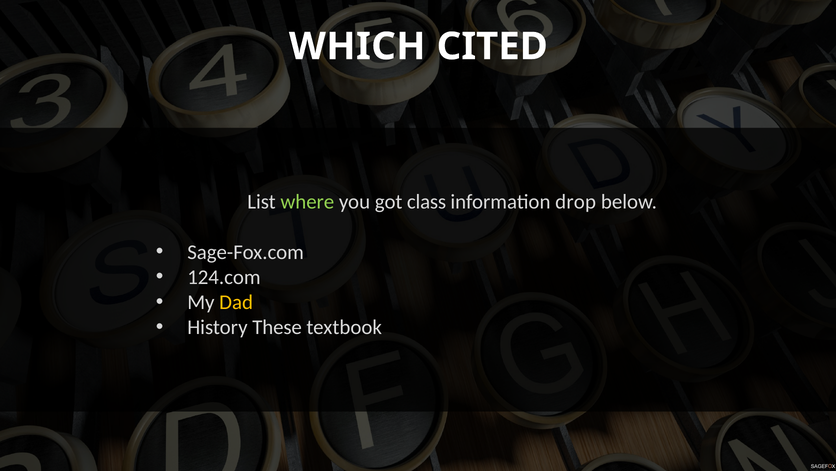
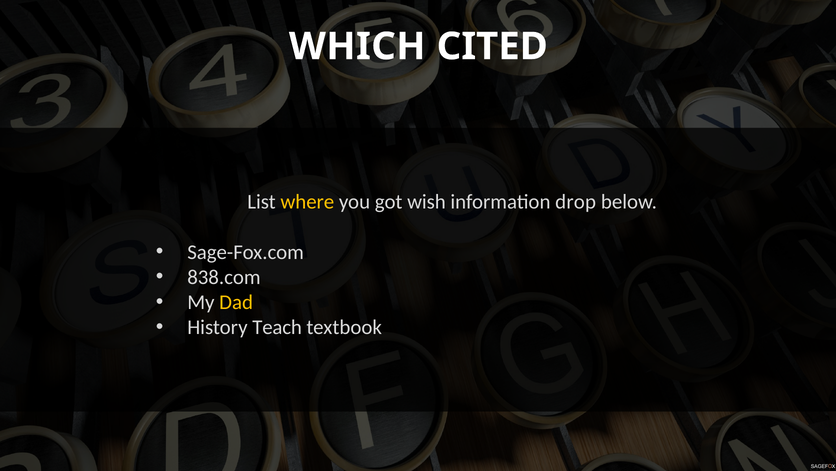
where colour: light green -> yellow (307, 202)
class: class -> wish (426, 202)
124.com: 124.com -> 838.com (224, 277)
These: These -> Teach (277, 327)
